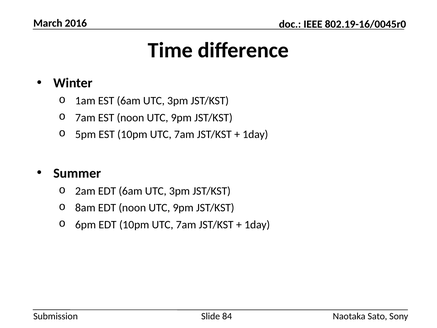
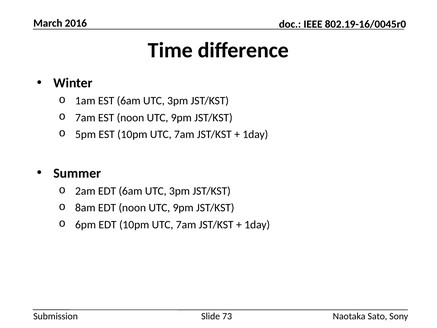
84: 84 -> 73 (227, 316)
